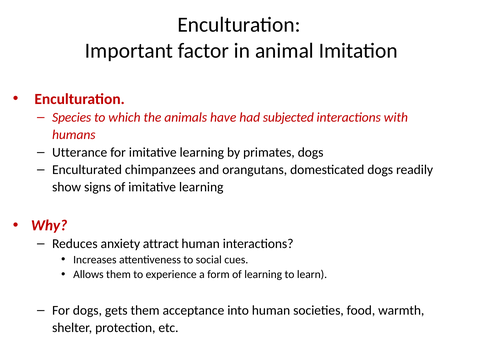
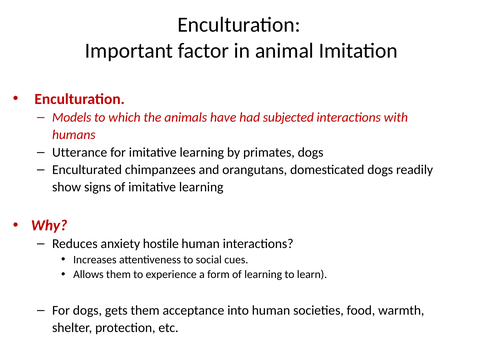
Species: Species -> Models (72, 117)
attract: attract -> hostile (161, 243)
